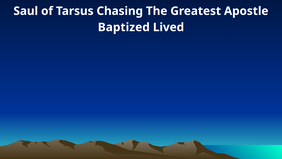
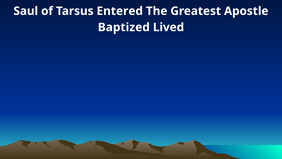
Chasing: Chasing -> Entered (120, 11)
